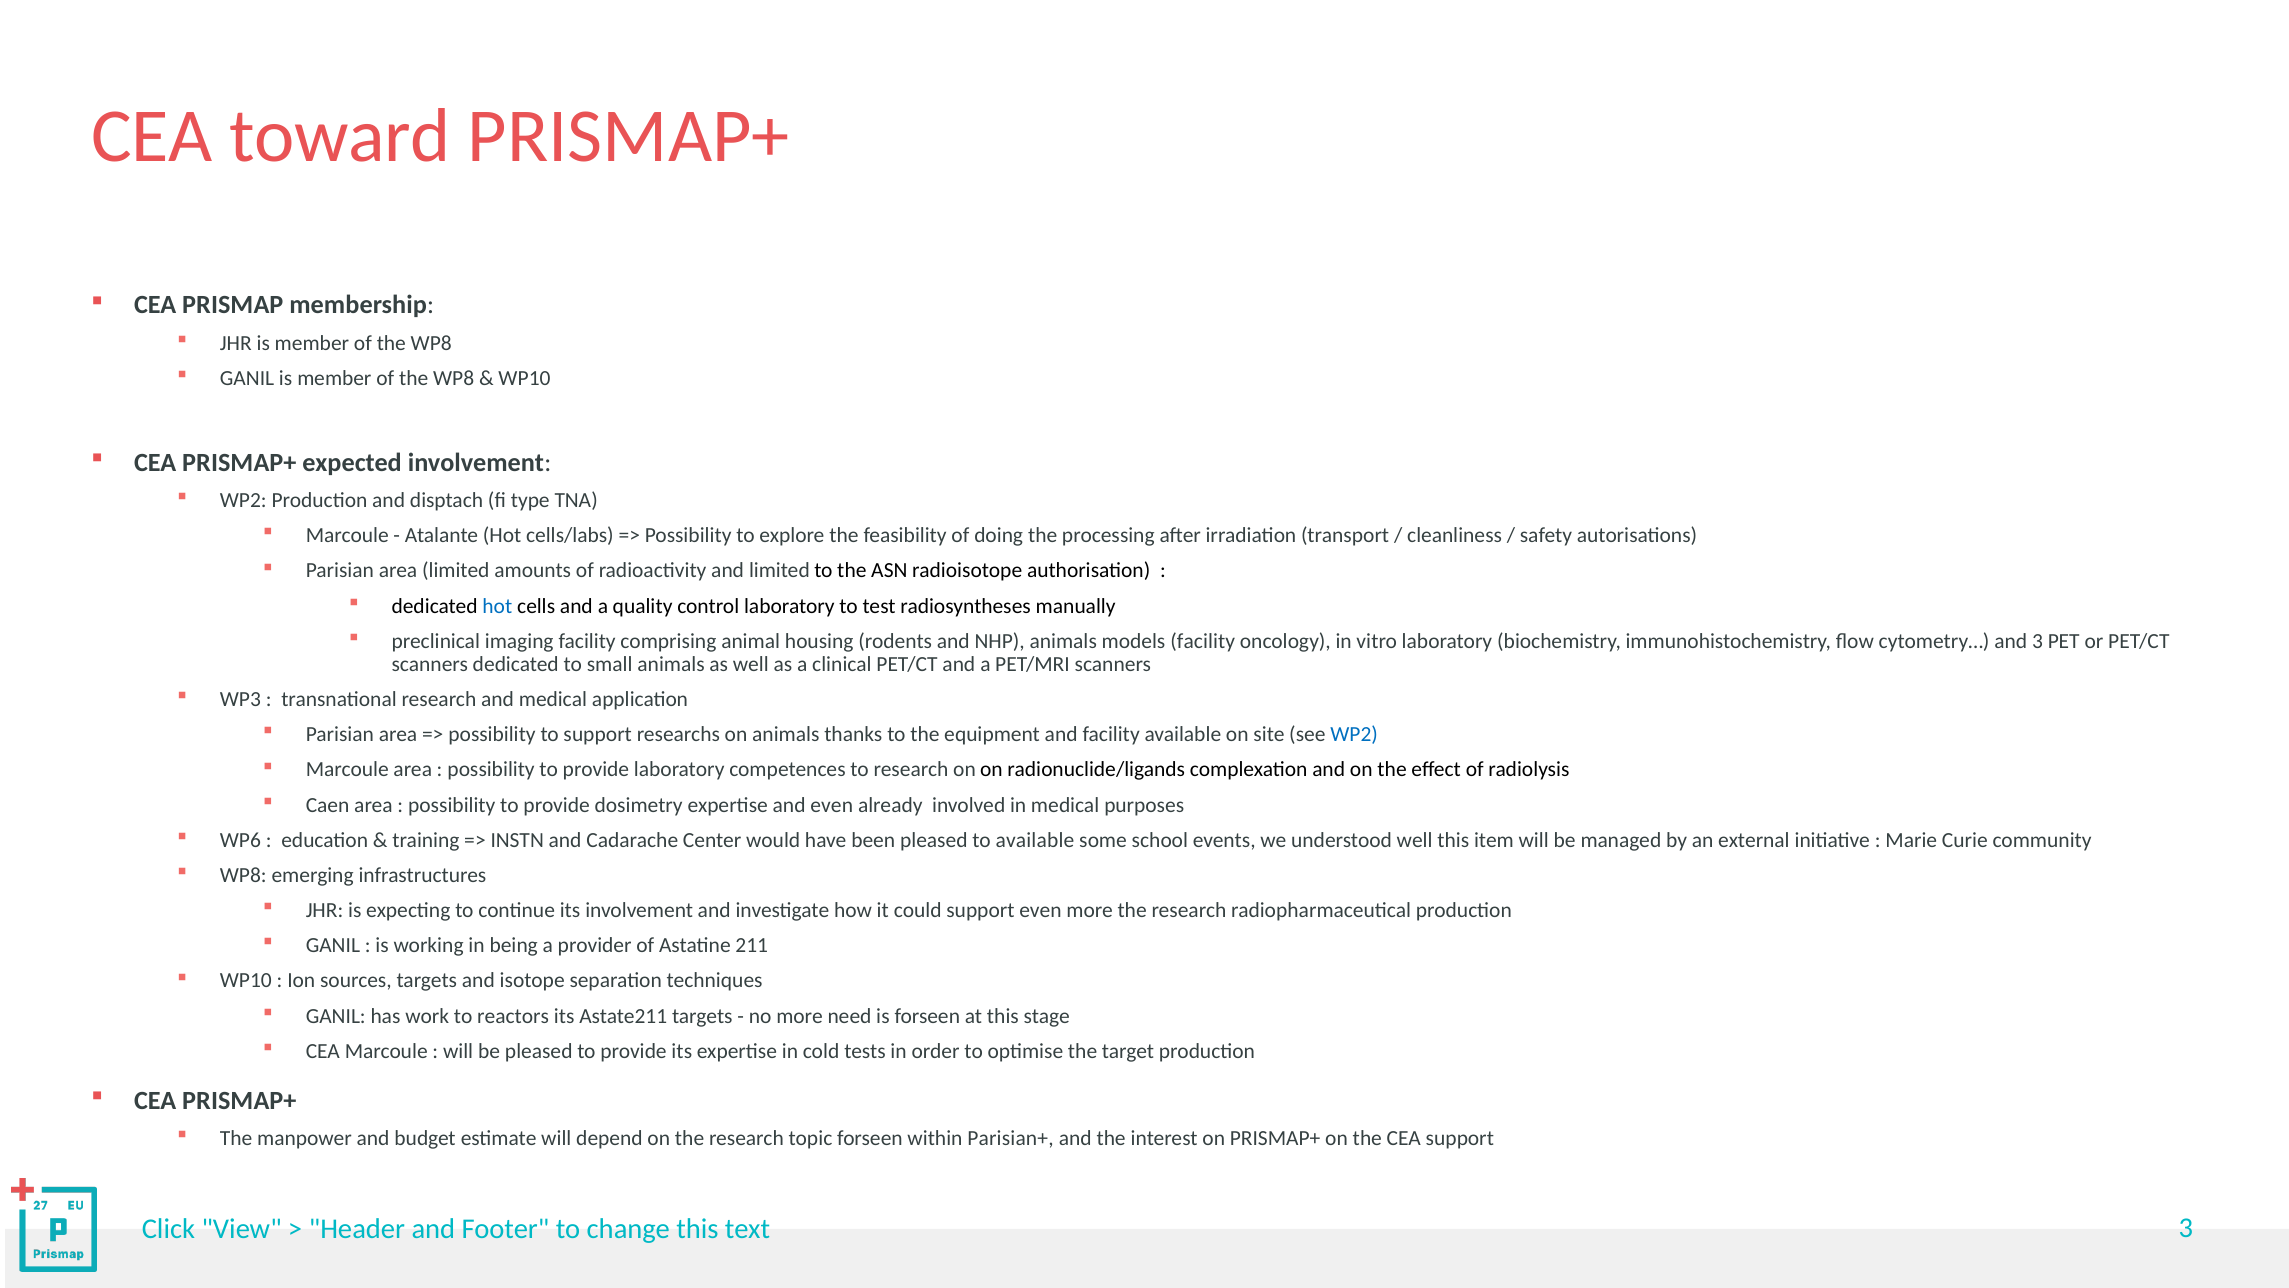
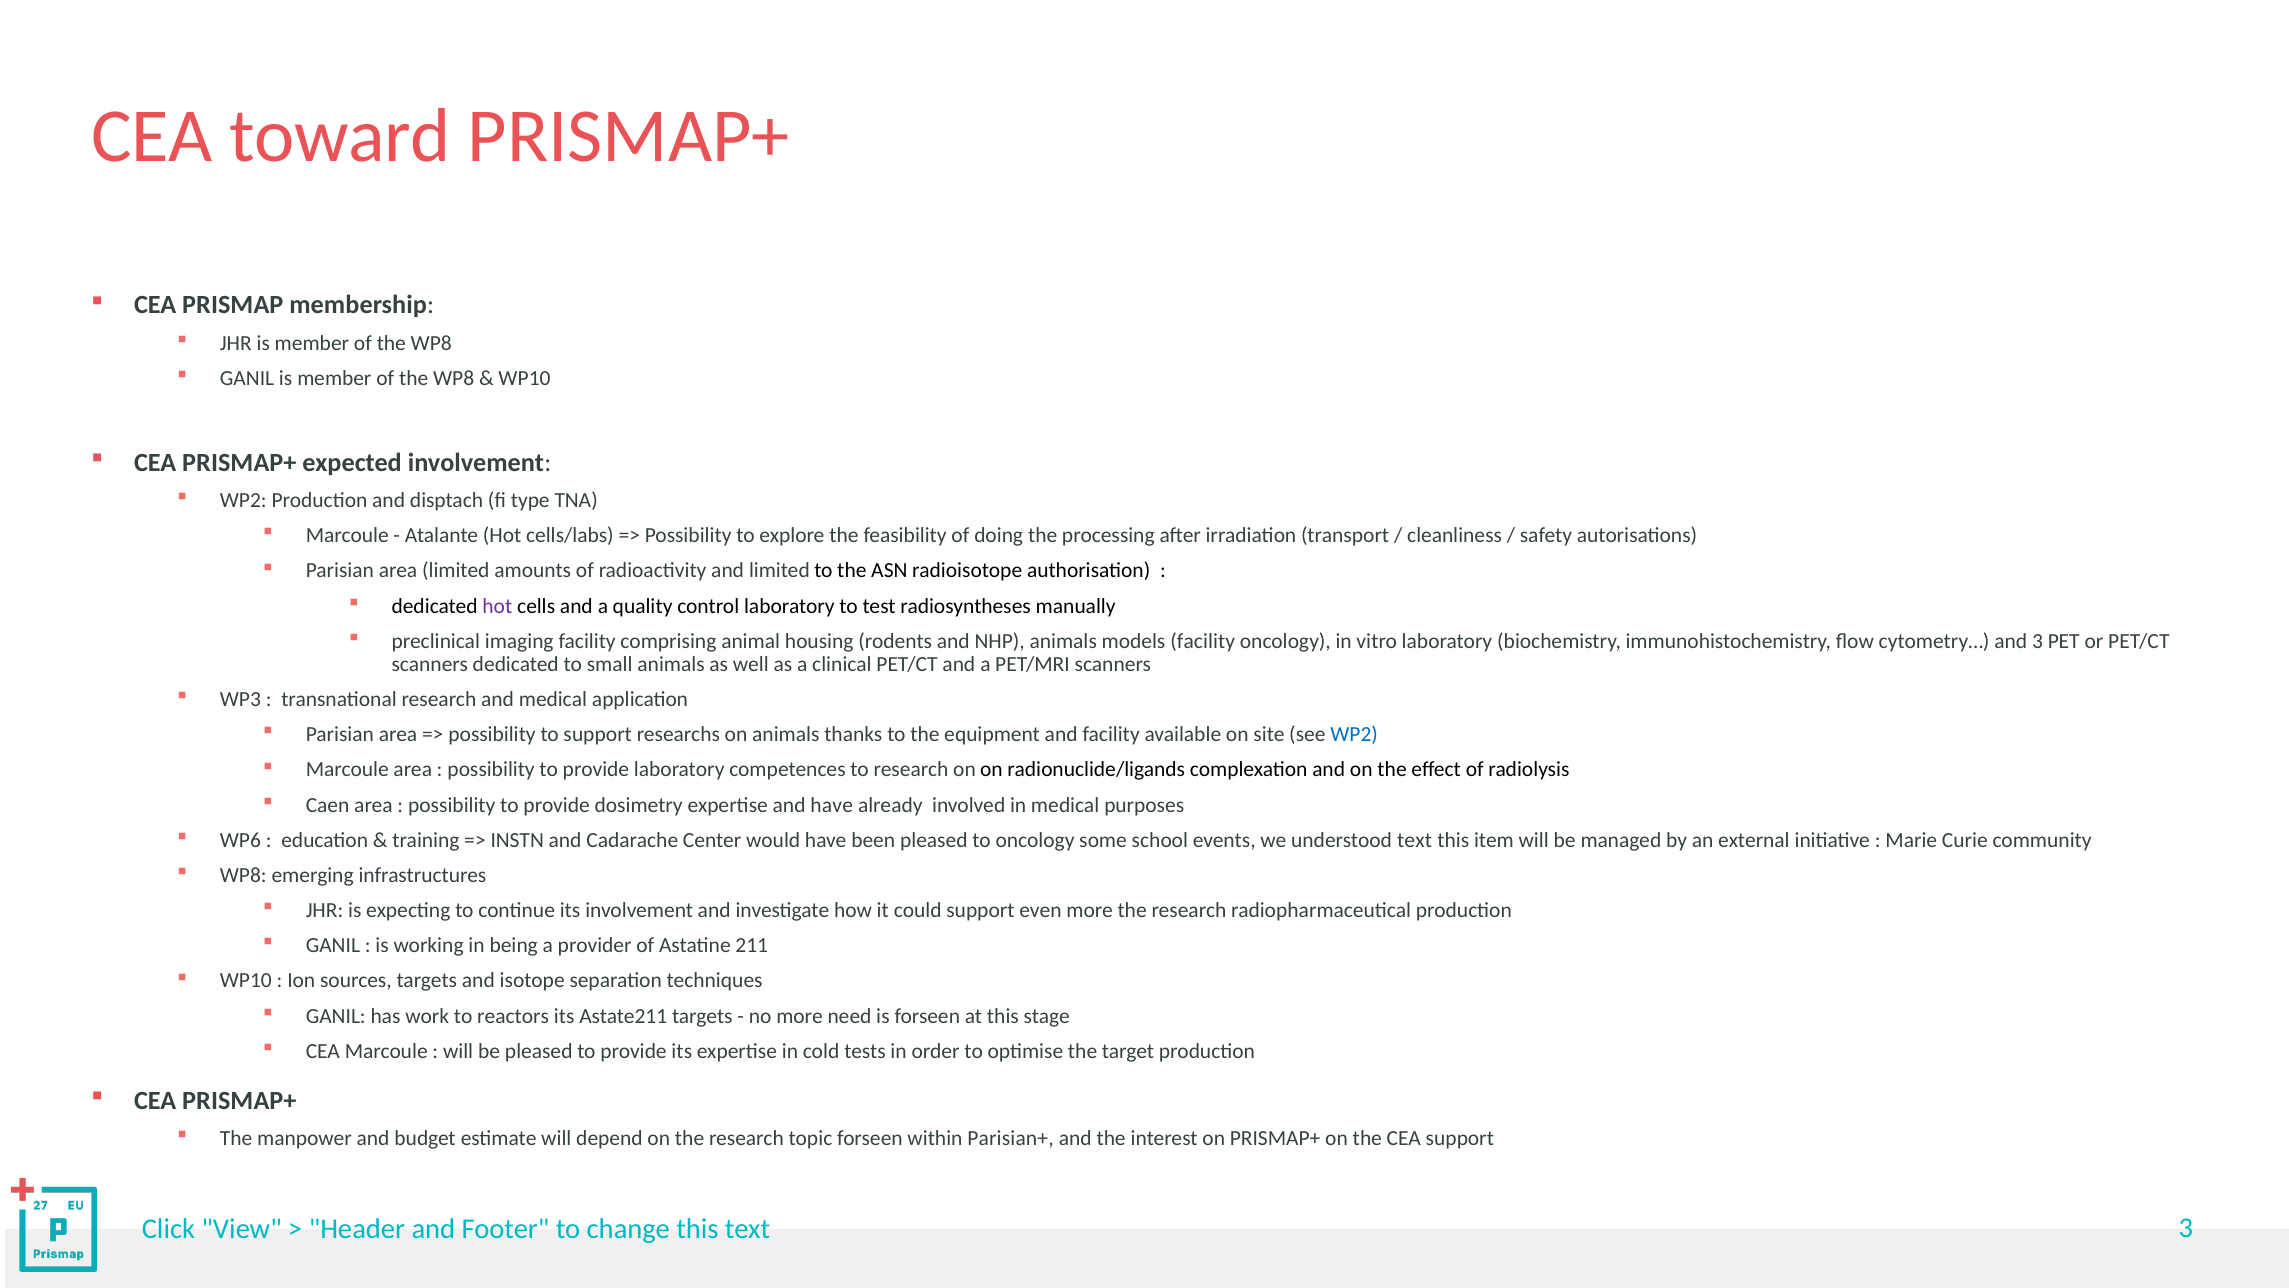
hot colour: blue -> purple (497, 606)
and even: even -> have (832, 805)
to available: available -> oncology (1035, 840)
understood well: well -> text (1415, 840)
